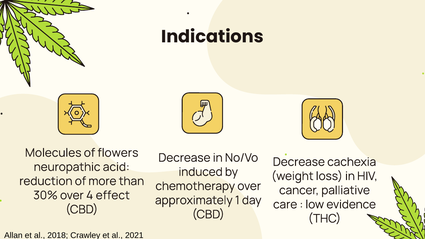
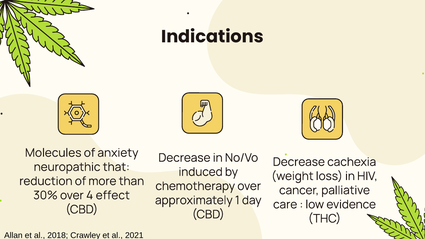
flowers: flowers -> anxiety (118, 153)
acid: acid -> that (116, 167)
